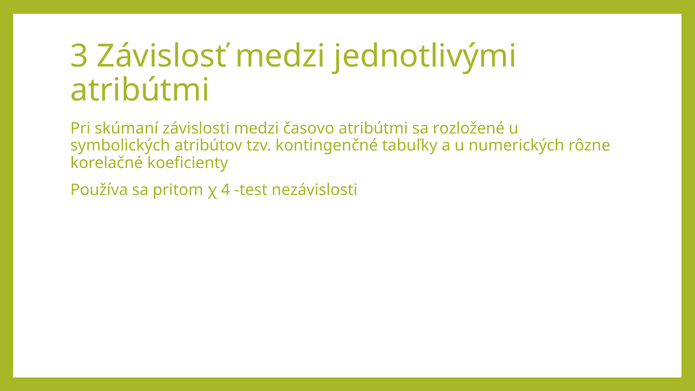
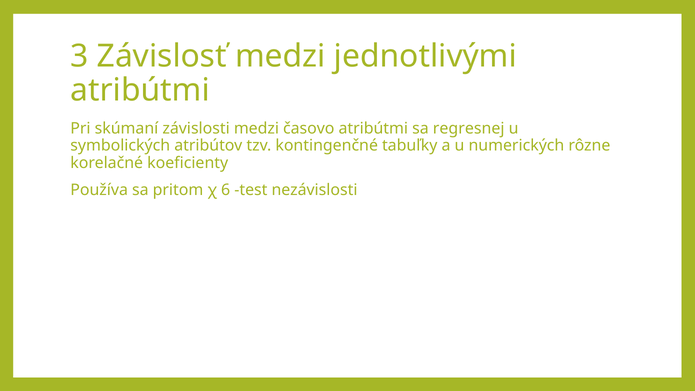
rozložené: rozložené -> regresnej (469, 128)
4: 4 -> 6 (226, 190)
